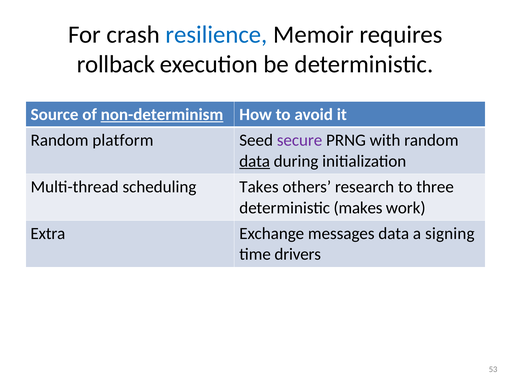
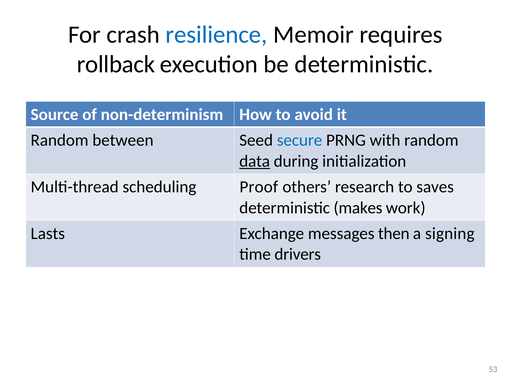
non-determinism underline: present -> none (162, 114)
platform: platform -> between (123, 140)
secure colour: purple -> blue (300, 140)
Takes: Takes -> Proof (259, 187)
three: three -> saves (435, 187)
Extra: Extra -> Lasts (48, 234)
messages data: data -> then (394, 234)
